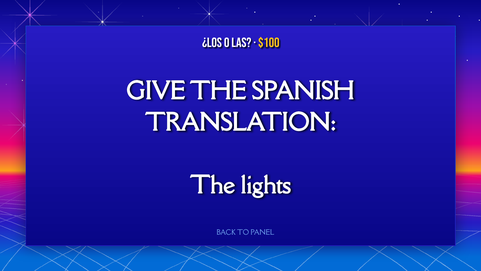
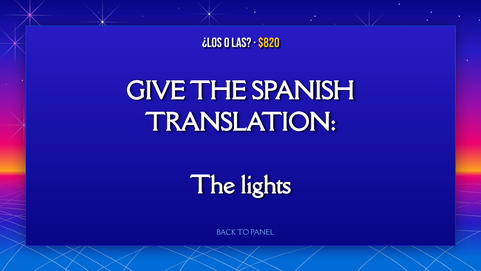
$100: $100 -> $820 (269, 43)
